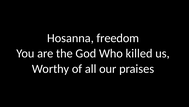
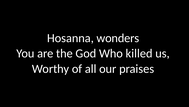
freedom: freedom -> wonders (118, 38)
